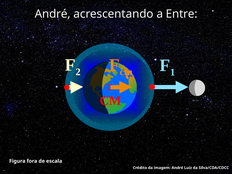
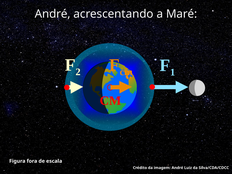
Entre: Entre -> Maré (182, 14)
